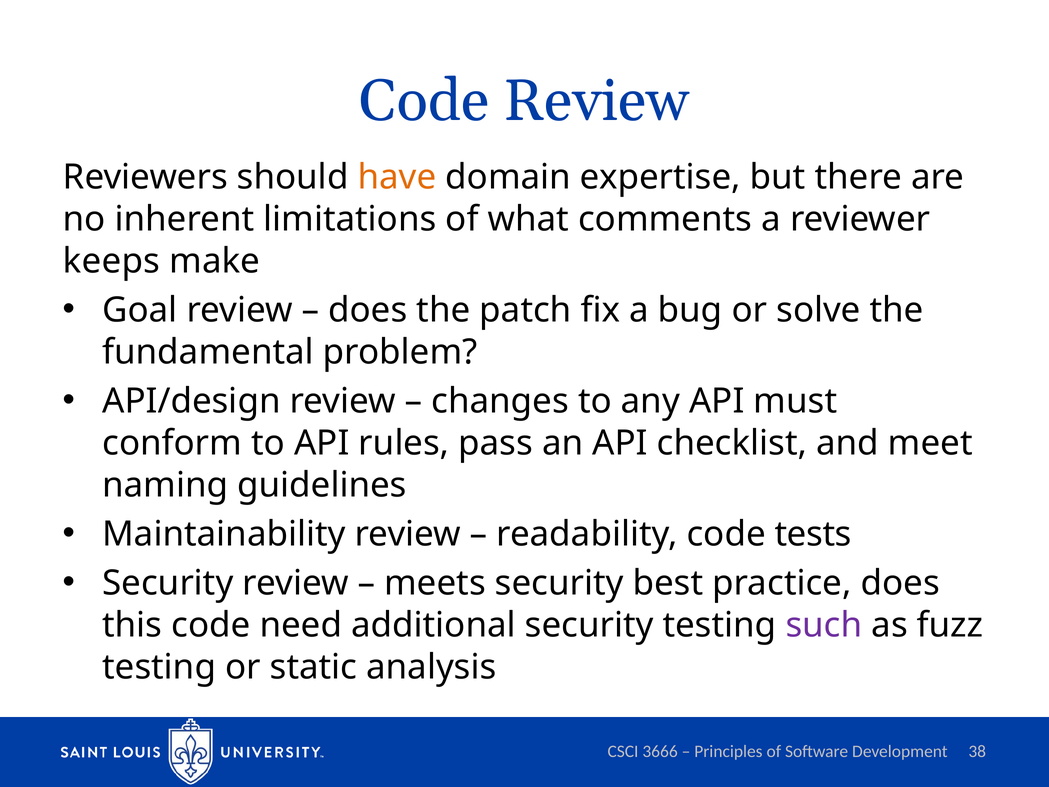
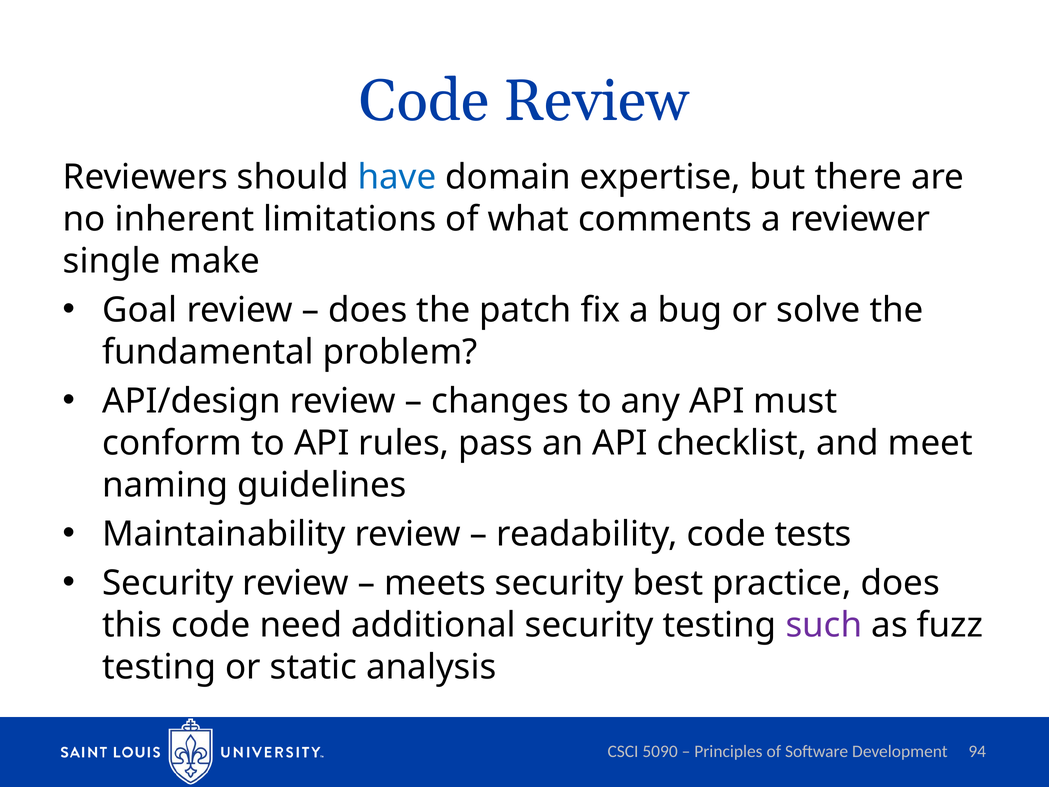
have colour: orange -> blue (397, 177)
keeps: keeps -> single (112, 261)
3666: 3666 -> 5090 (660, 751)
38: 38 -> 94 (977, 751)
